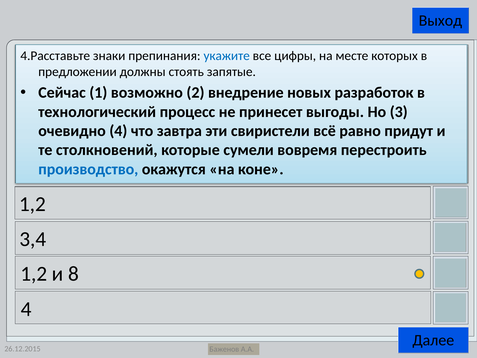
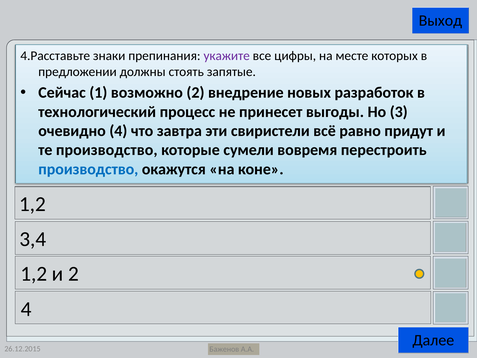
укажите colour: blue -> purple (227, 56)
те столкновений: столкновений -> производство (107, 150)
и 8: 8 -> 2 (74, 274)
